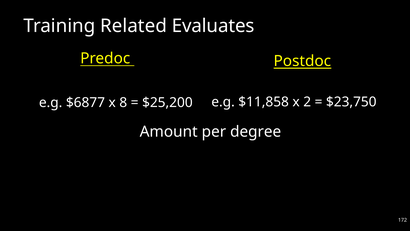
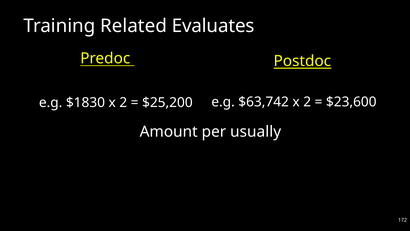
$6877: $6877 -> $1830 (85, 102)
8: 8 -> 2 (123, 102)
$11,858: $11,858 -> $63,742 (264, 102)
$23,750: $23,750 -> $23,600 (351, 102)
degree: degree -> usually (256, 132)
